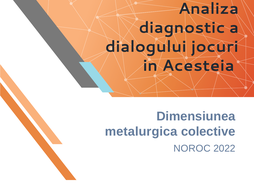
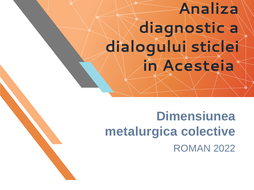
jocuri: jocuri -> sticlei (215, 47)
NOROC: NOROC -> ROMAN (192, 149)
